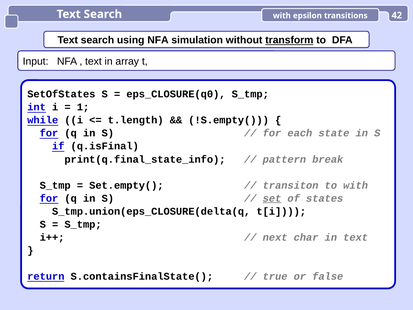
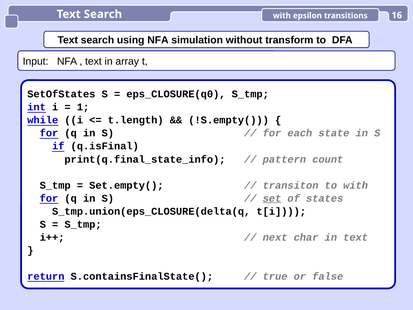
42: 42 -> 16 (397, 15)
transform underline: present -> none (289, 40)
break: break -> count (328, 159)
